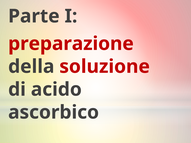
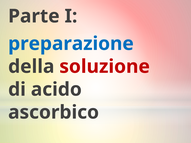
preparazione colour: red -> blue (71, 44)
